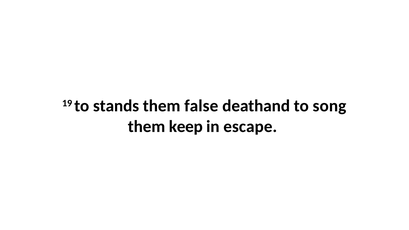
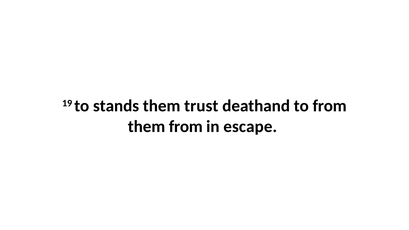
false: false -> trust (201, 106)
to song: song -> from (330, 106)
them keep: keep -> from (186, 126)
